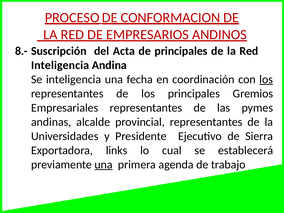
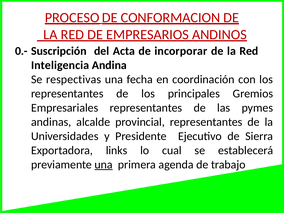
8.-: 8.- -> 0.- (21, 51)
de principales: principales -> incorporar (181, 51)
Se inteligencia: inteligencia -> respectivas (74, 79)
los underline: present -> none (266, 79)
